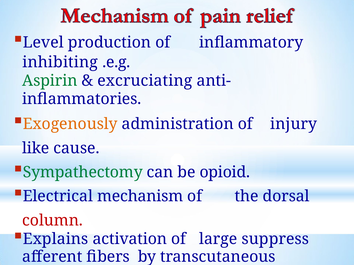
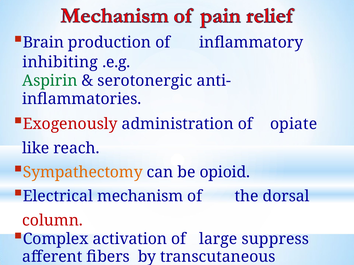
Level: Level -> Brain (43, 43)
excruciating: excruciating -> serotonergic (145, 81)
Exogenously colour: orange -> red (70, 124)
injury: injury -> opiate (294, 124)
cause: cause -> reach (76, 148)
Sympathectomy colour: green -> orange (83, 173)
Explains: Explains -> Complex (56, 239)
